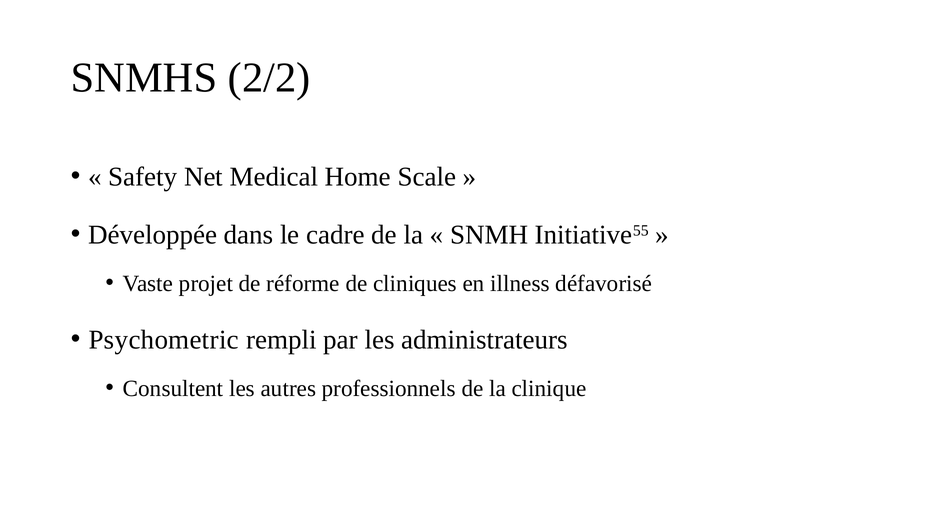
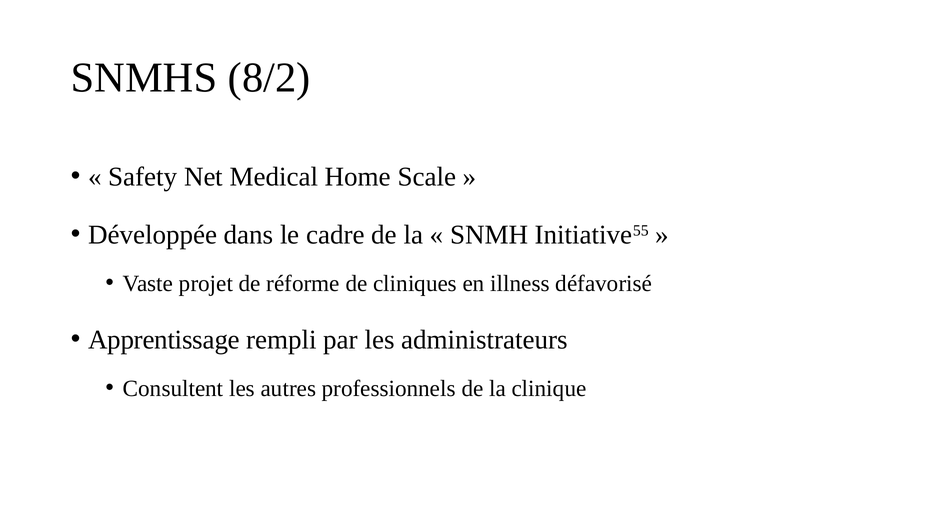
2/2: 2/2 -> 8/2 (269, 78)
Psychometric: Psychometric -> Apprentissage (164, 340)
